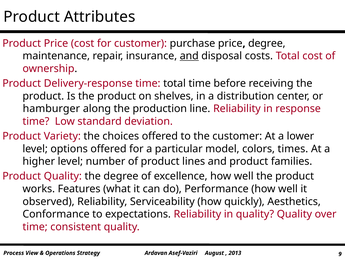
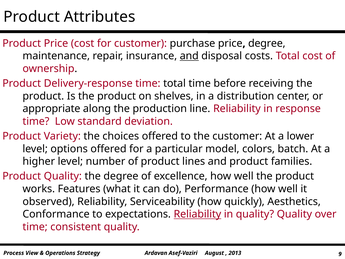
hamburger: hamburger -> appropriate (51, 109)
times: times -> batch (293, 149)
Reliability underline: none -> present (197, 214)
